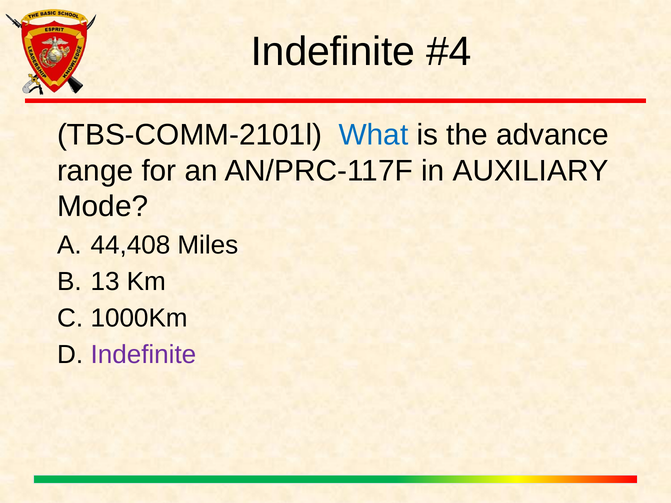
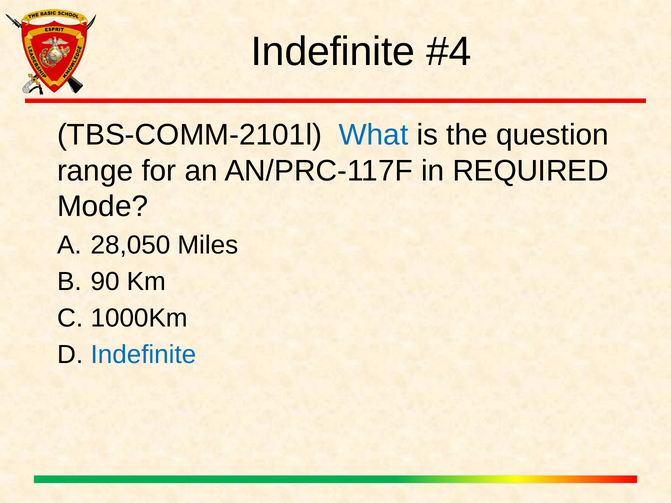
advance: advance -> question (553, 135)
AUXILIARY: AUXILIARY -> REQUIRED (531, 171)
44,408: 44,408 -> 28,050 (130, 245)
13: 13 -> 90 (105, 282)
Indefinite colour: purple -> blue (143, 355)
